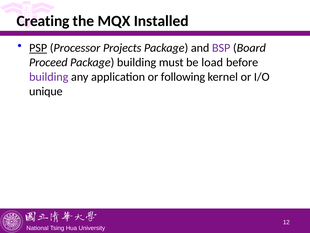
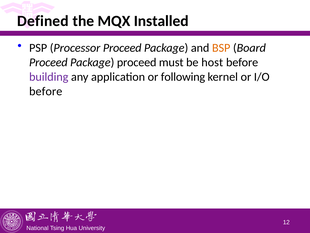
Creating: Creating -> Defined (43, 21)
PSP underline: present -> none (38, 48)
Processor Projects: Projects -> Proceed (122, 48)
BSP colour: purple -> orange (221, 48)
Package building: building -> proceed (137, 62)
load: load -> host (212, 62)
unique: unique -> before (46, 91)
